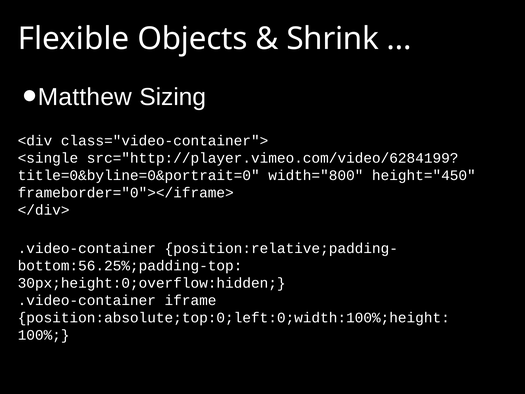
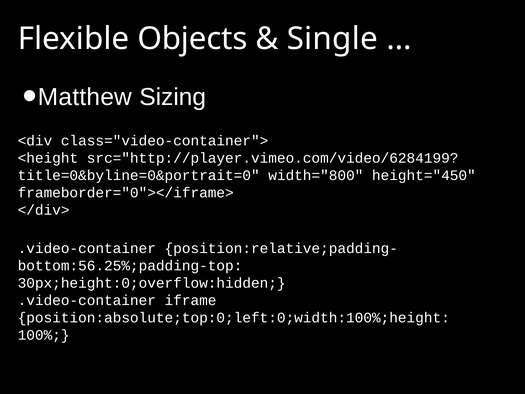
Shrink: Shrink -> Single (332, 39)
<single: <single -> <height (48, 158)
